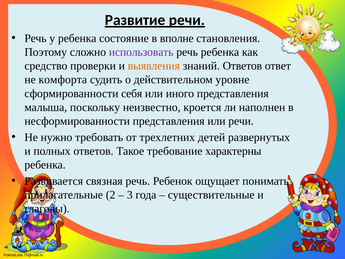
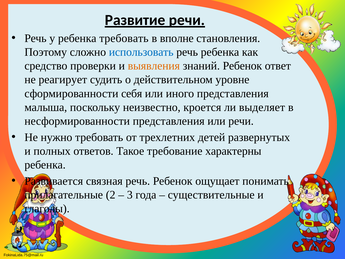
ребенка состояние: состояние -> требовать (124, 38)
использовать colour: purple -> blue (141, 52)
знаний Ответов: Ответов -> Ребенок (242, 66)
комфорта: комфорта -> реагирует (63, 80)
наполнен: наполнен -> выделяет (262, 107)
